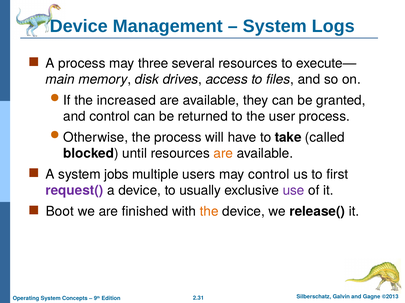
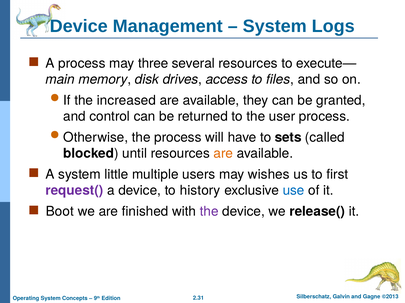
take: take -> sets (288, 138)
jobs: jobs -> little (116, 175)
may control: control -> wishes (269, 175)
usually: usually -> history (200, 191)
use colour: purple -> blue (294, 191)
the colour: orange -> purple (209, 212)
